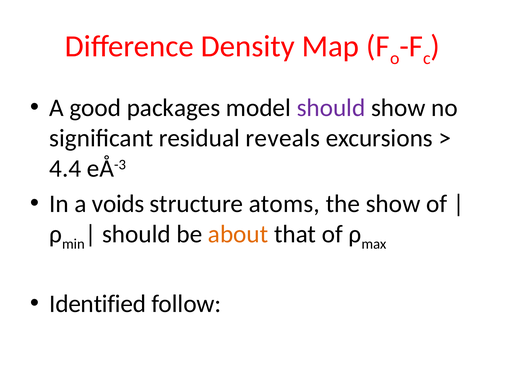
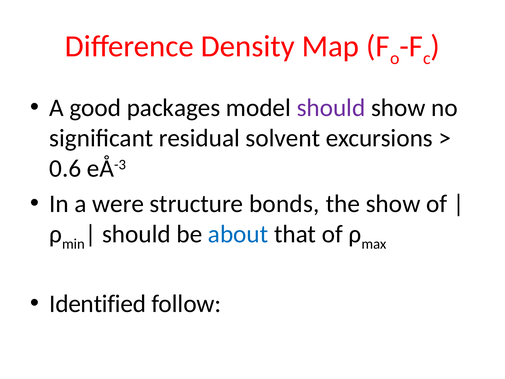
reveals: reveals -> solvent (283, 138)
4.4: 4.4 -> 0.6 (65, 168)
voids: voids -> were (118, 204)
atoms: atoms -> bonds (284, 204)
about colour: orange -> blue (238, 234)
